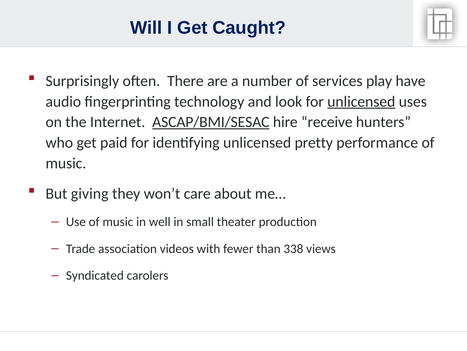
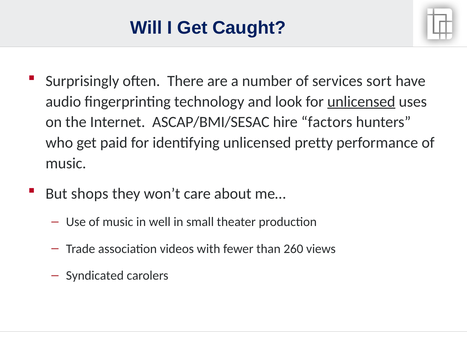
play: play -> sort (379, 81)
ASCAP/BMI/SESAC underline: present -> none (211, 122)
receive: receive -> factors (327, 122)
giving: giving -> shops (90, 193)
338: 338 -> 260 (293, 248)
